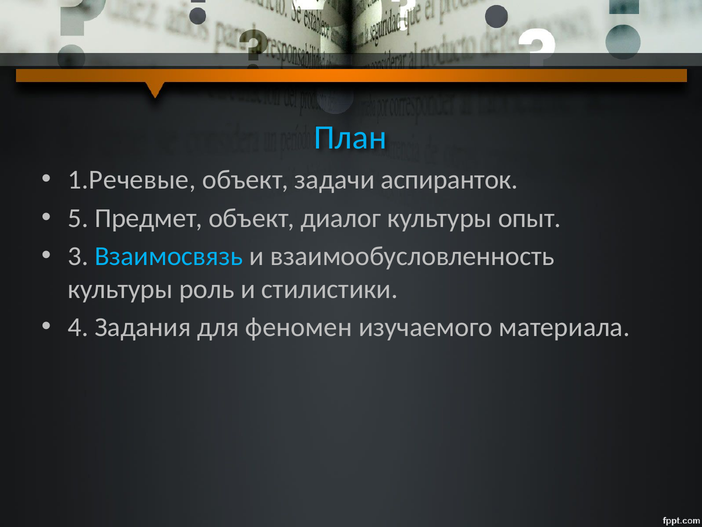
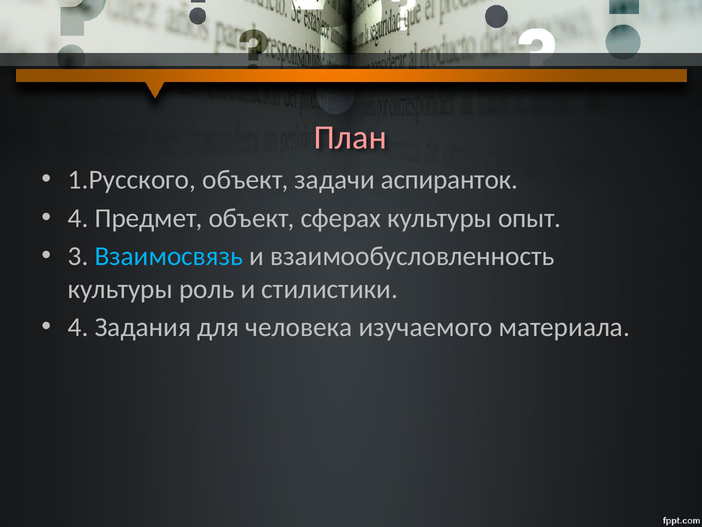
План colour: light blue -> pink (350, 137)
1.Речевые: 1.Речевые -> 1.Русского (132, 180)
5: 5 -> 4 (78, 218)
диалог: диалог -> сферах (341, 218)
феномен: феномен -> человека (299, 327)
